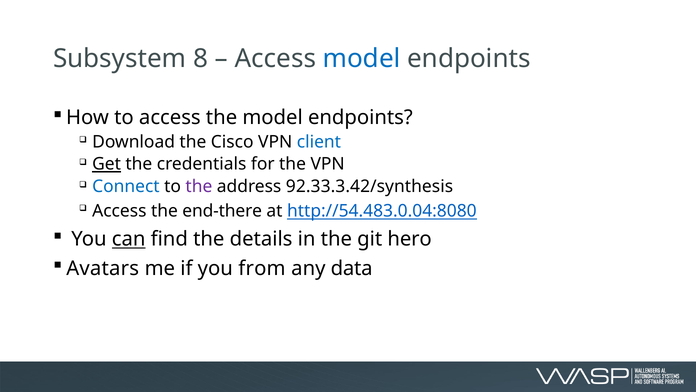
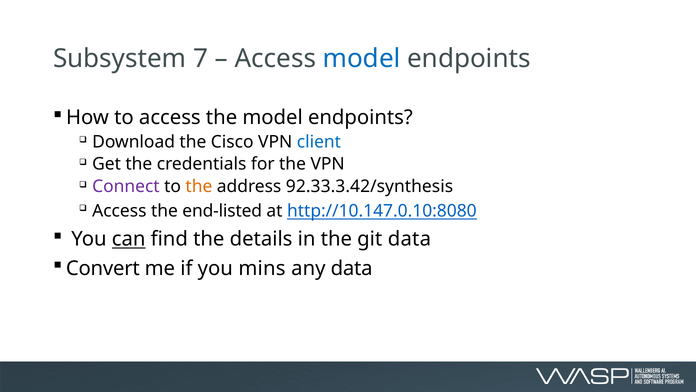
8: 8 -> 7 (201, 58)
Get underline: present -> none (107, 164)
Connect colour: blue -> purple (126, 186)
the colour: purple -> orange (199, 186)
end-there: end-there -> end-listed (222, 211)
http://54.483.0.04:8080: http://54.483.0.04:8080 -> http://10.147.0.10:8080 (382, 211)
git hero: hero -> data (409, 239)
Avatars: Avatars -> Convert (103, 268)
from: from -> mins (262, 268)
